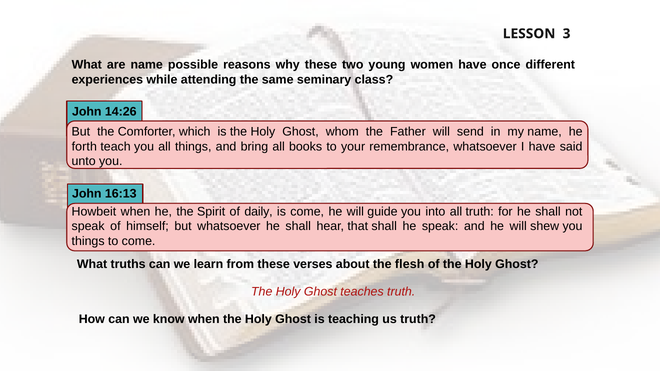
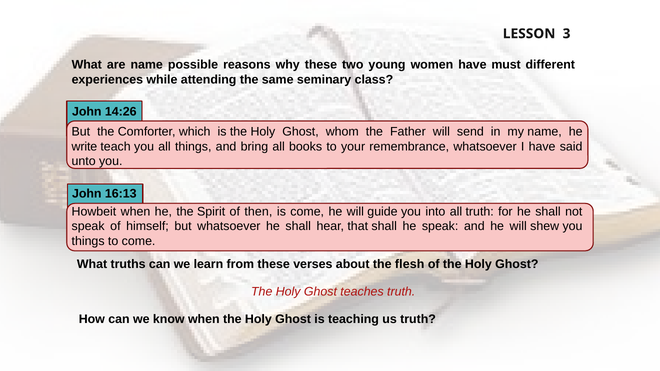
once: once -> must (506, 65)
forth: forth -> write (84, 147)
daily: daily -> then (258, 212)
